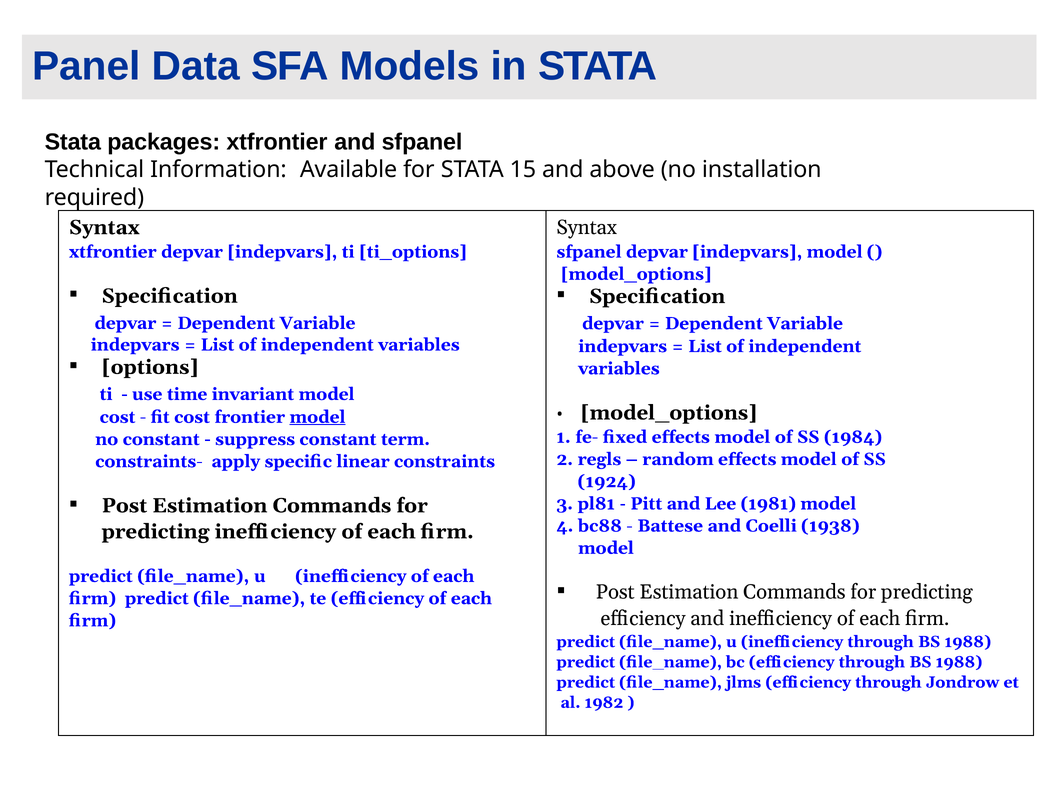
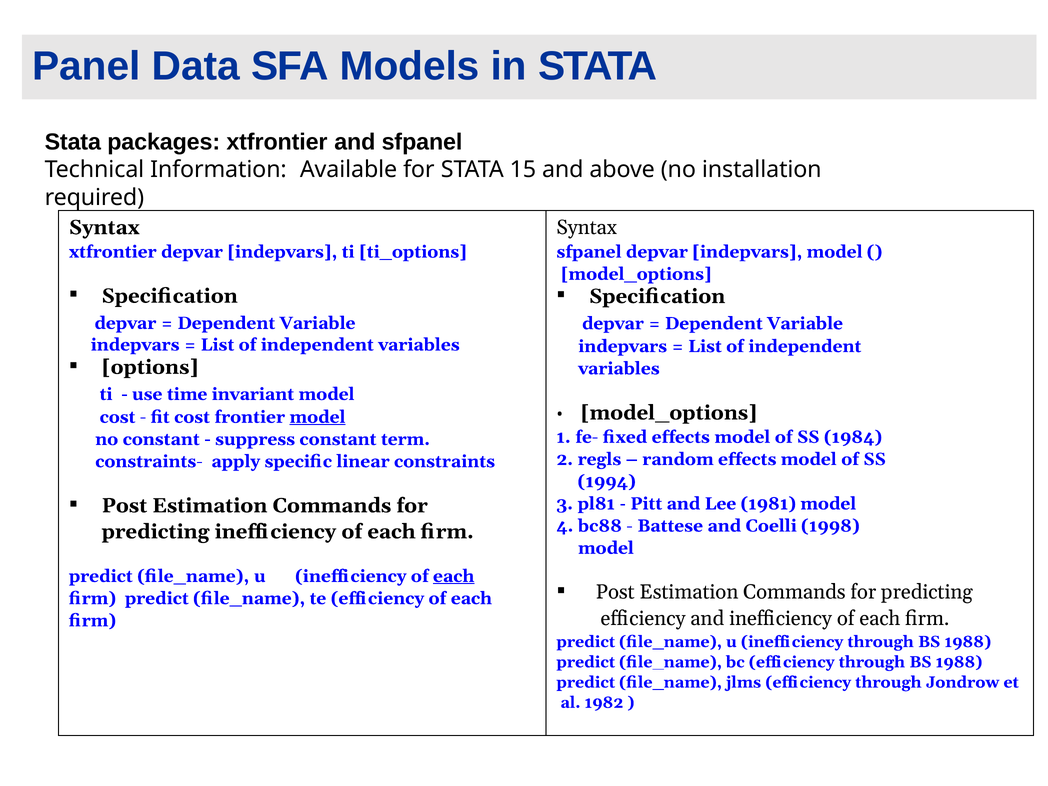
1924: 1924 -> 1994 (607, 481)
1938: 1938 -> 1998 (830, 526)
each underline: none -> present (454, 576)
